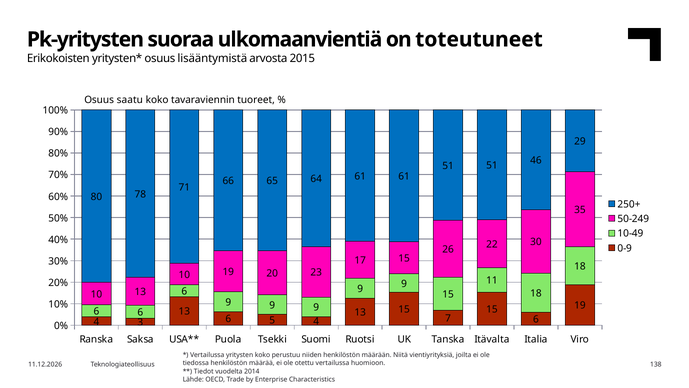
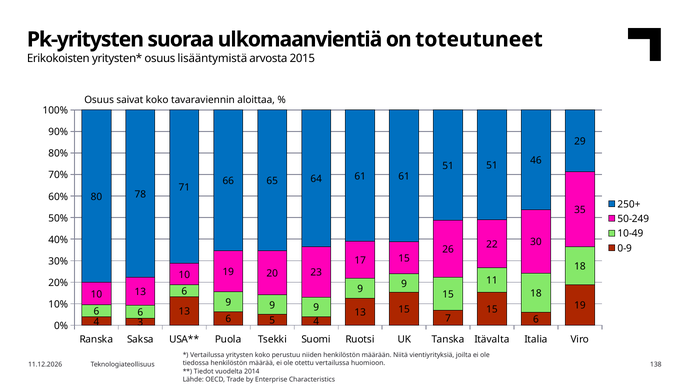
saatu: saatu -> saivat (130, 100)
tuoreet: tuoreet -> aloittaa (256, 100)
